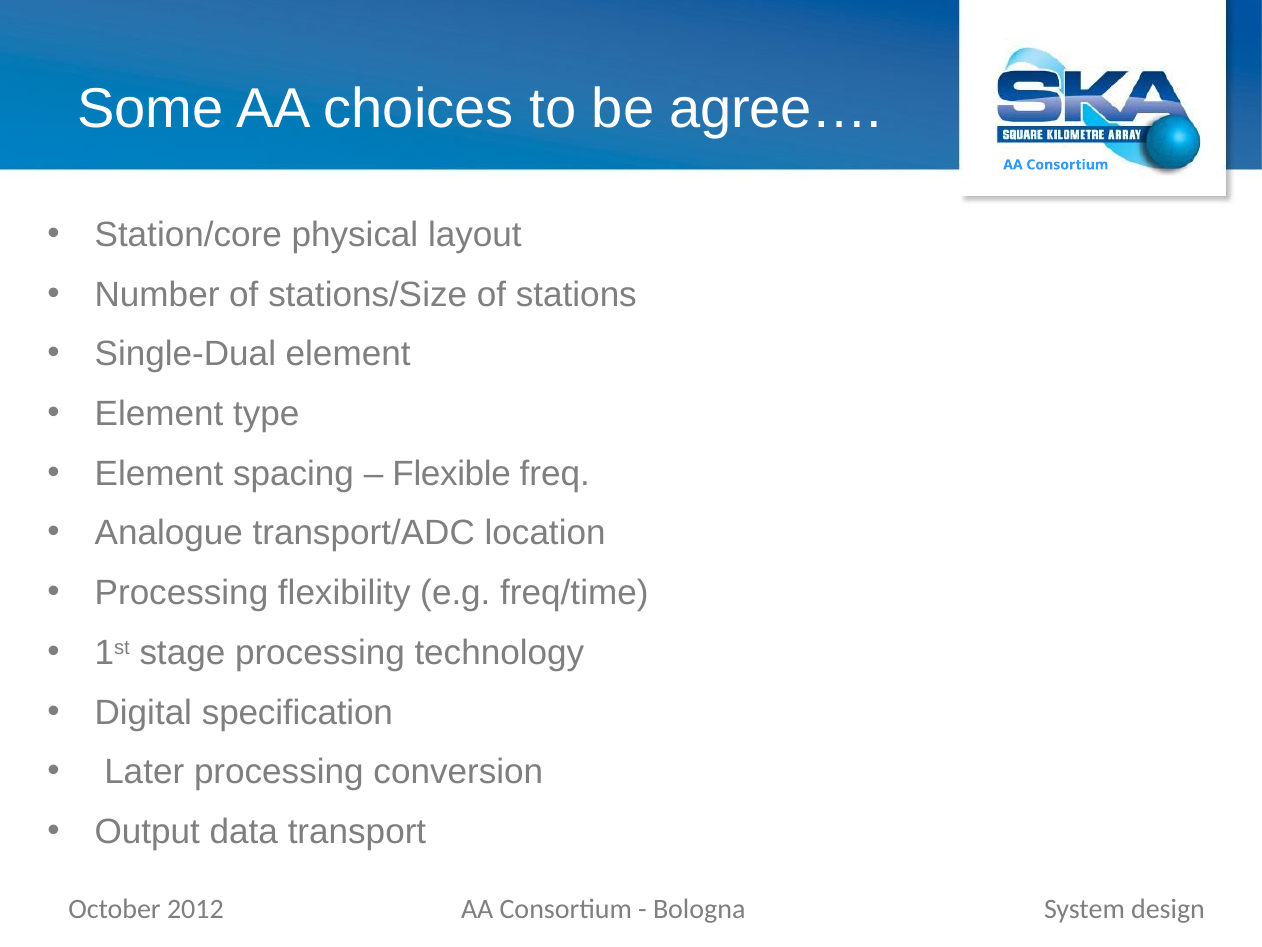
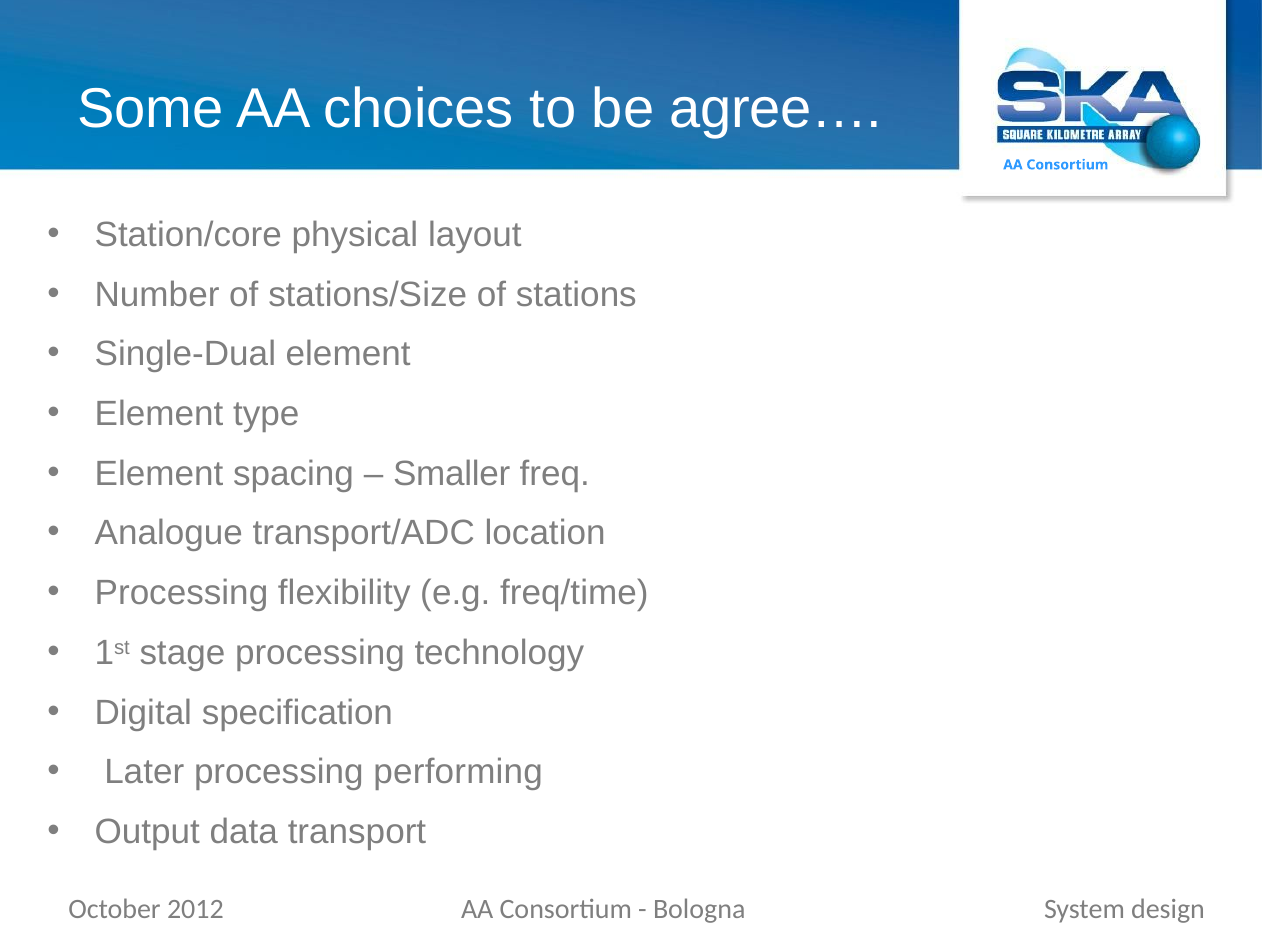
Flexible: Flexible -> Smaller (452, 473)
conversion: conversion -> performing (458, 772)
